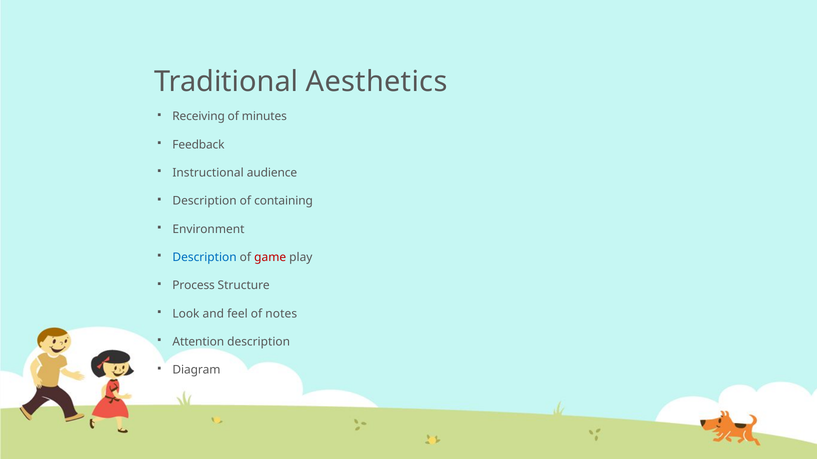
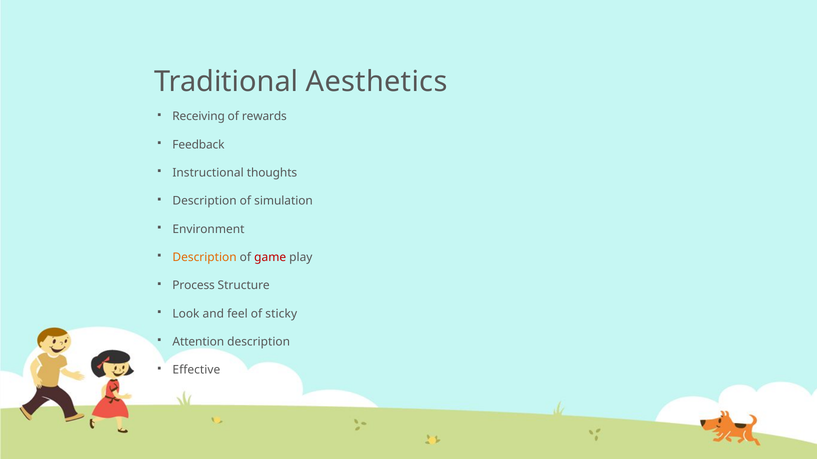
minutes: minutes -> rewards (264, 117)
audience: audience -> thoughts (272, 173)
containing: containing -> simulation (284, 201)
Description colour: blue -> orange (205, 258)
notes: notes -> sticky (281, 314)
Diagram: Diagram -> Effective (196, 370)
